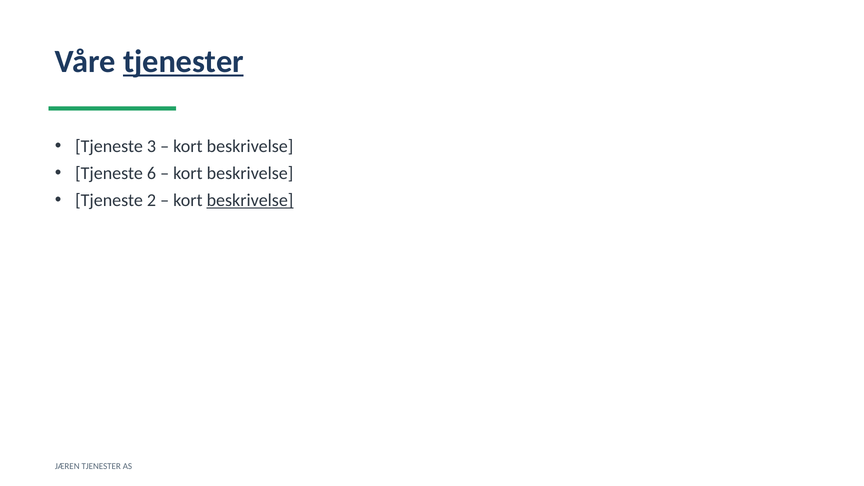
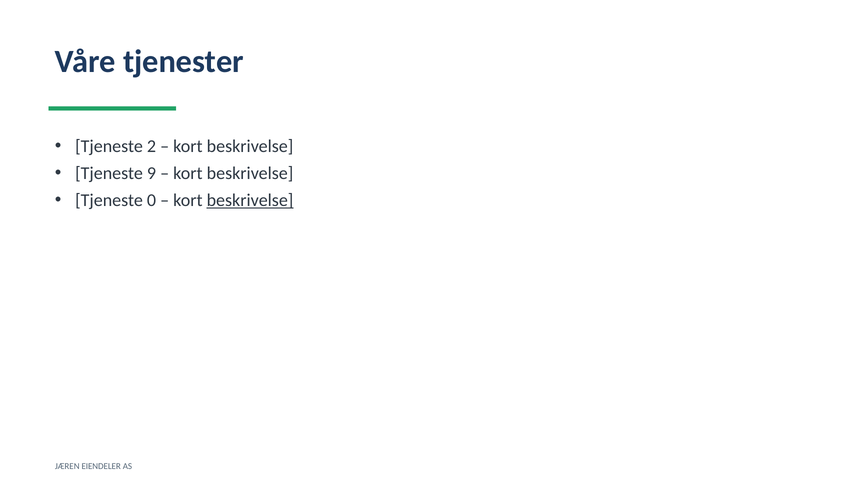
tjenester underline: present -> none (183, 62)
3: 3 -> 2 (151, 146)
6: 6 -> 9 (151, 173)
2: 2 -> 0 (151, 200)
JÆREN TJENESTER: TJENESTER -> EIENDELER (101, 466)
